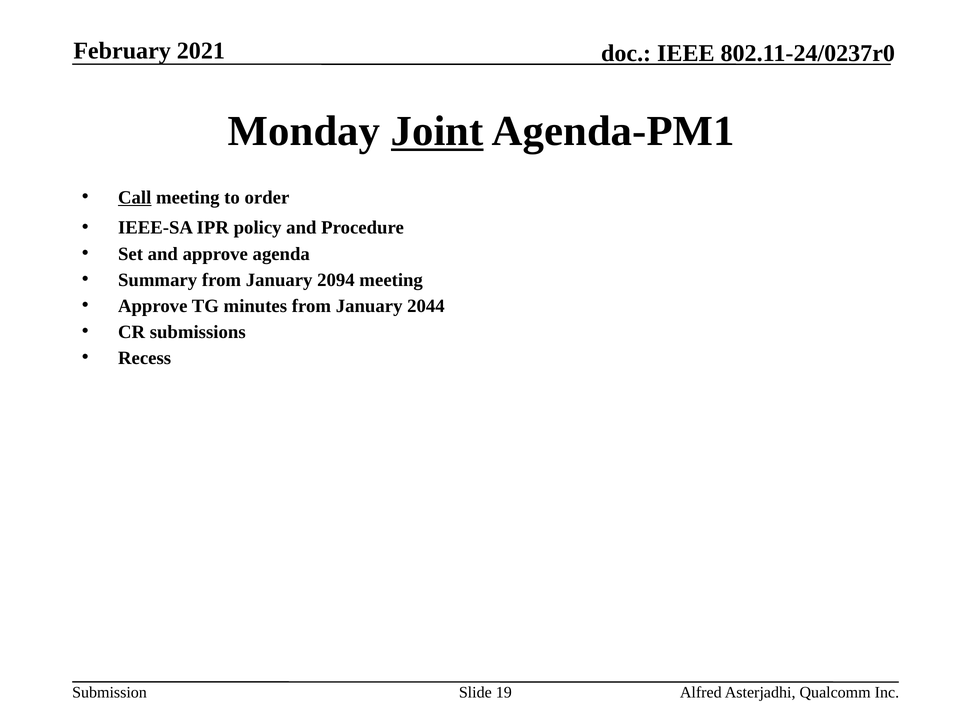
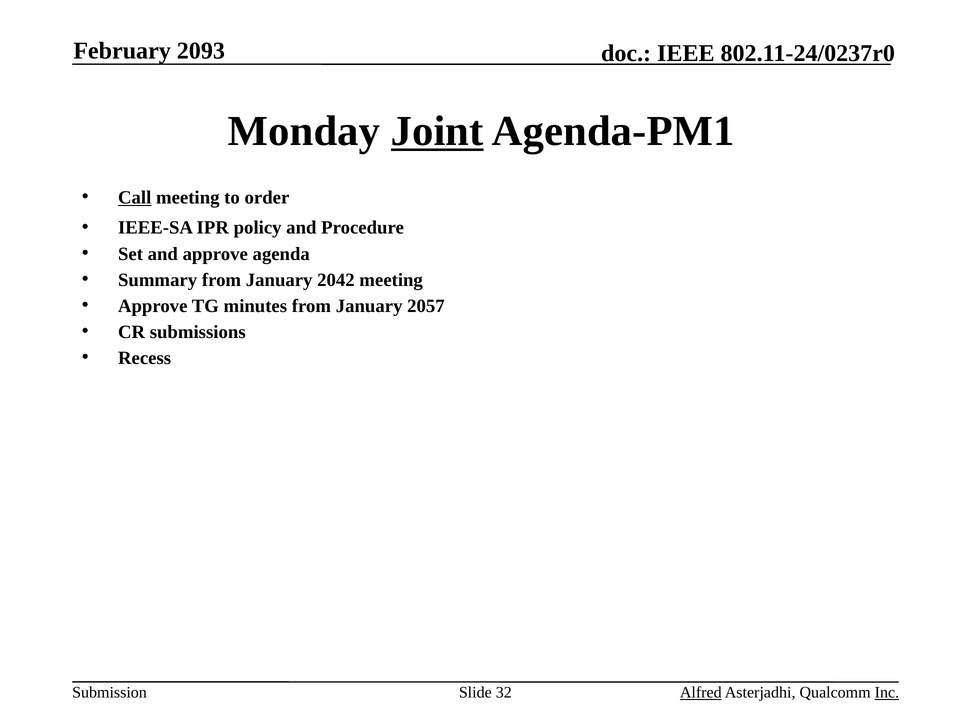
2021: 2021 -> 2093 (201, 51)
2094: 2094 -> 2042 (336, 280)
2044: 2044 -> 2057 (426, 306)
19: 19 -> 32 (504, 693)
Alfred underline: none -> present (701, 693)
Inc underline: none -> present (887, 693)
